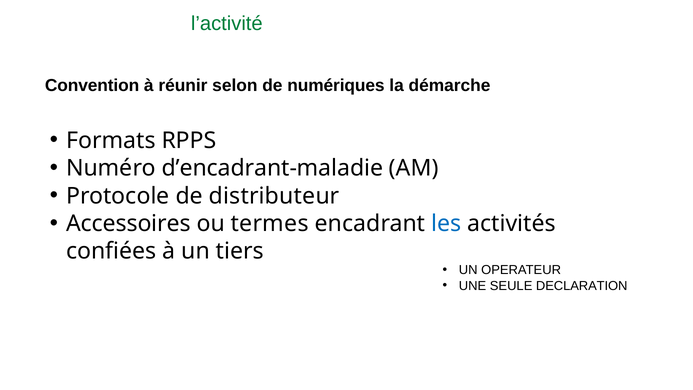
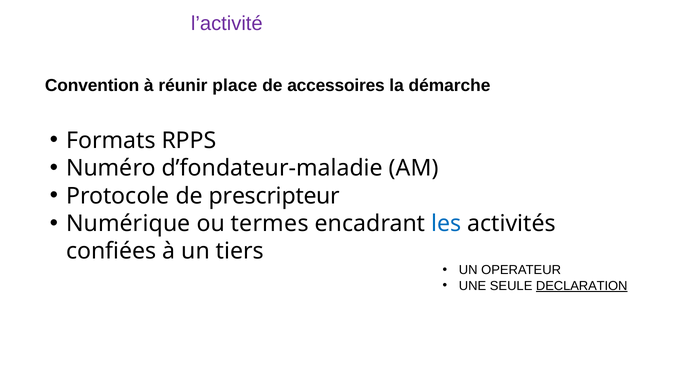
l’activité colour: green -> purple (227, 24)
selon: selon -> place (235, 85)
numériques: numériques -> accessoires (336, 85)
d’encadrant-maladie: d’encadrant-maladie -> d’fondateur-maladie (272, 168)
distributeur: distributeur -> prescripteur (274, 196)
Accessoires: Accessoires -> Numérique (128, 224)
DECLARATION underline: none -> present (582, 286)
